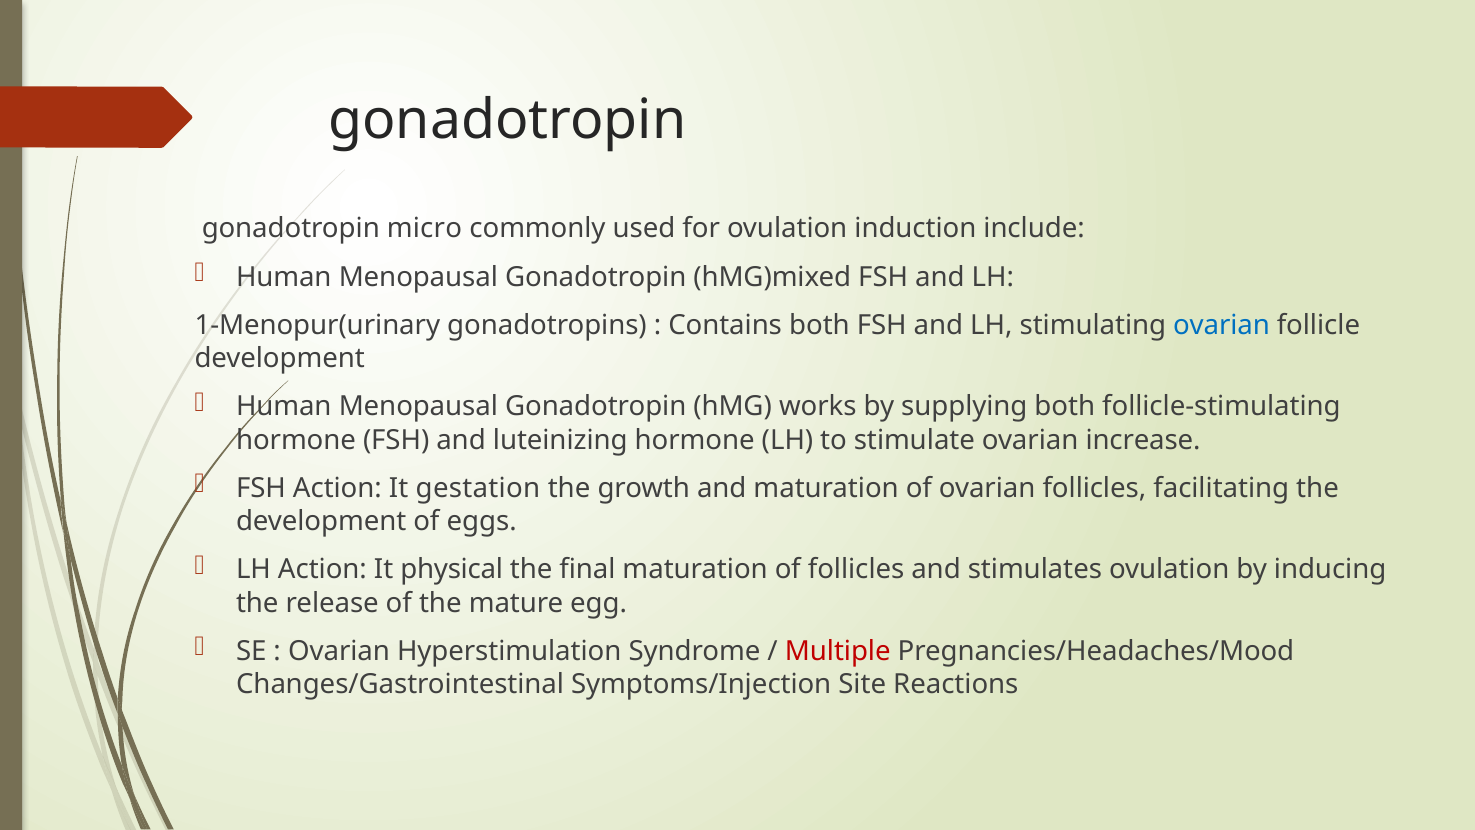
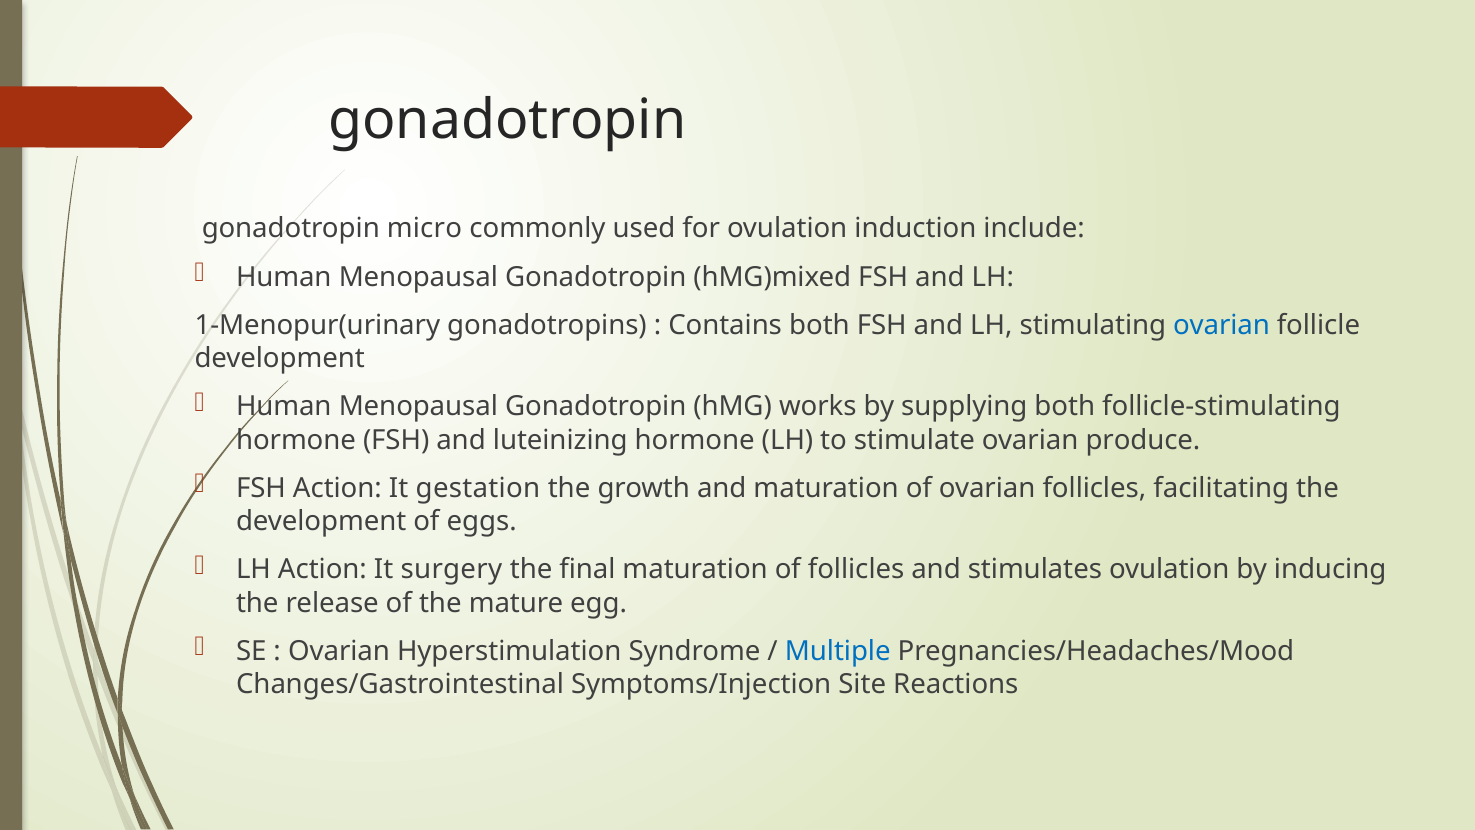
increase: increase -> produce (1143, 440)
physical: physical -> surgery (451, 570)
Multiple colour: red -> blue (838, 651)
